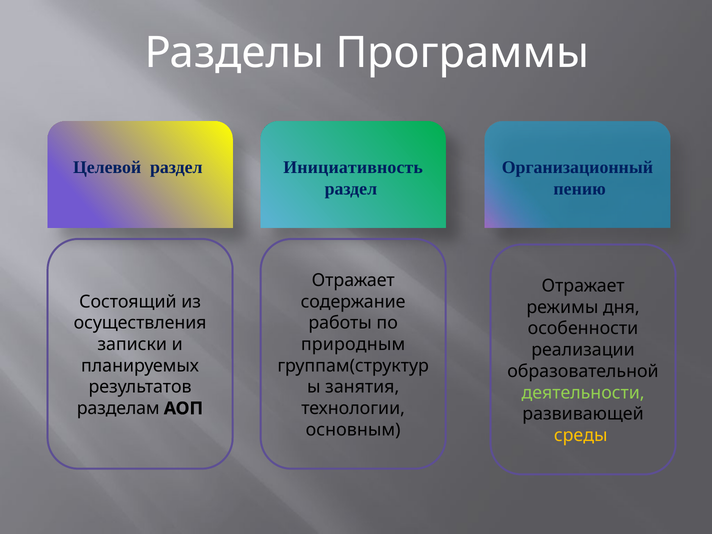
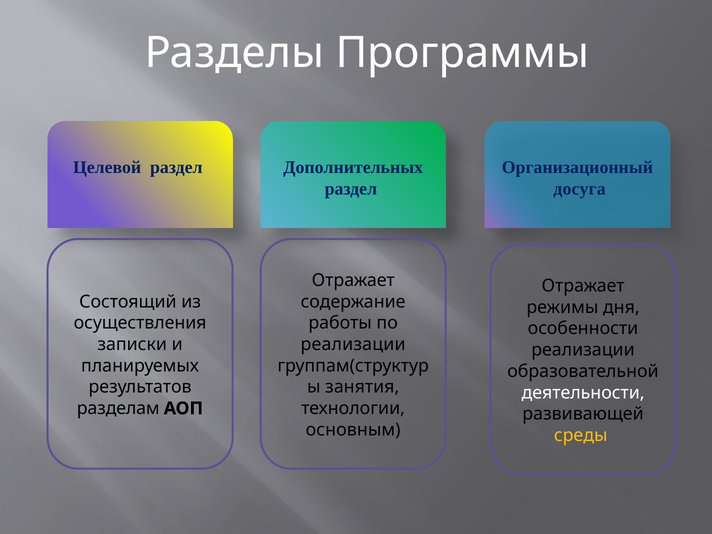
Инициативность: Инициативность -> Дополнительных (353, 168)
пению: пению -> досуга (580, 189)
природным: природным -> реализации (353, 344)
деятельности colour: light green -> white (583, 393)
